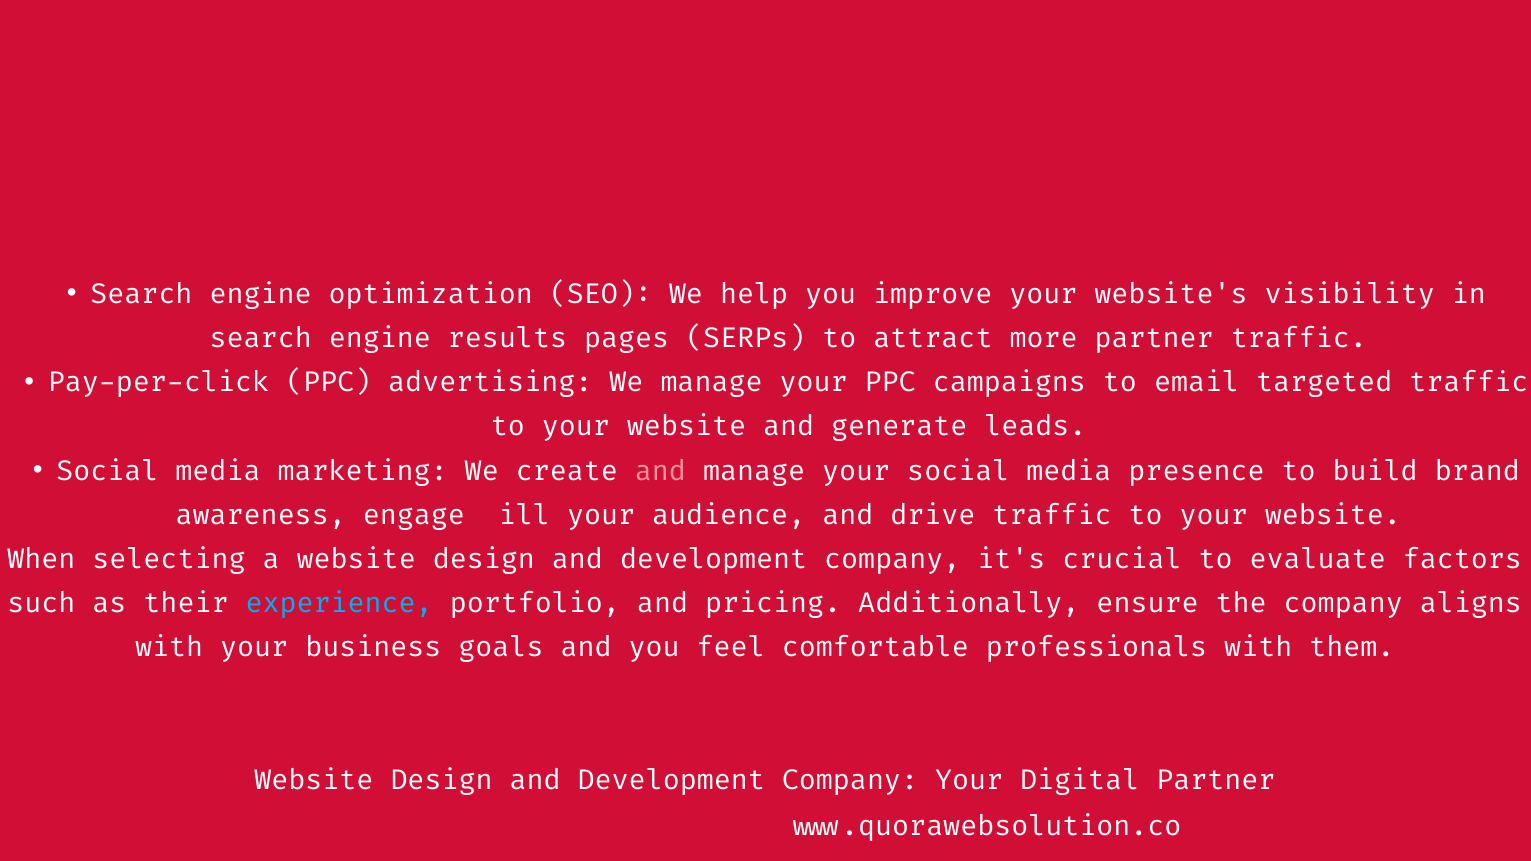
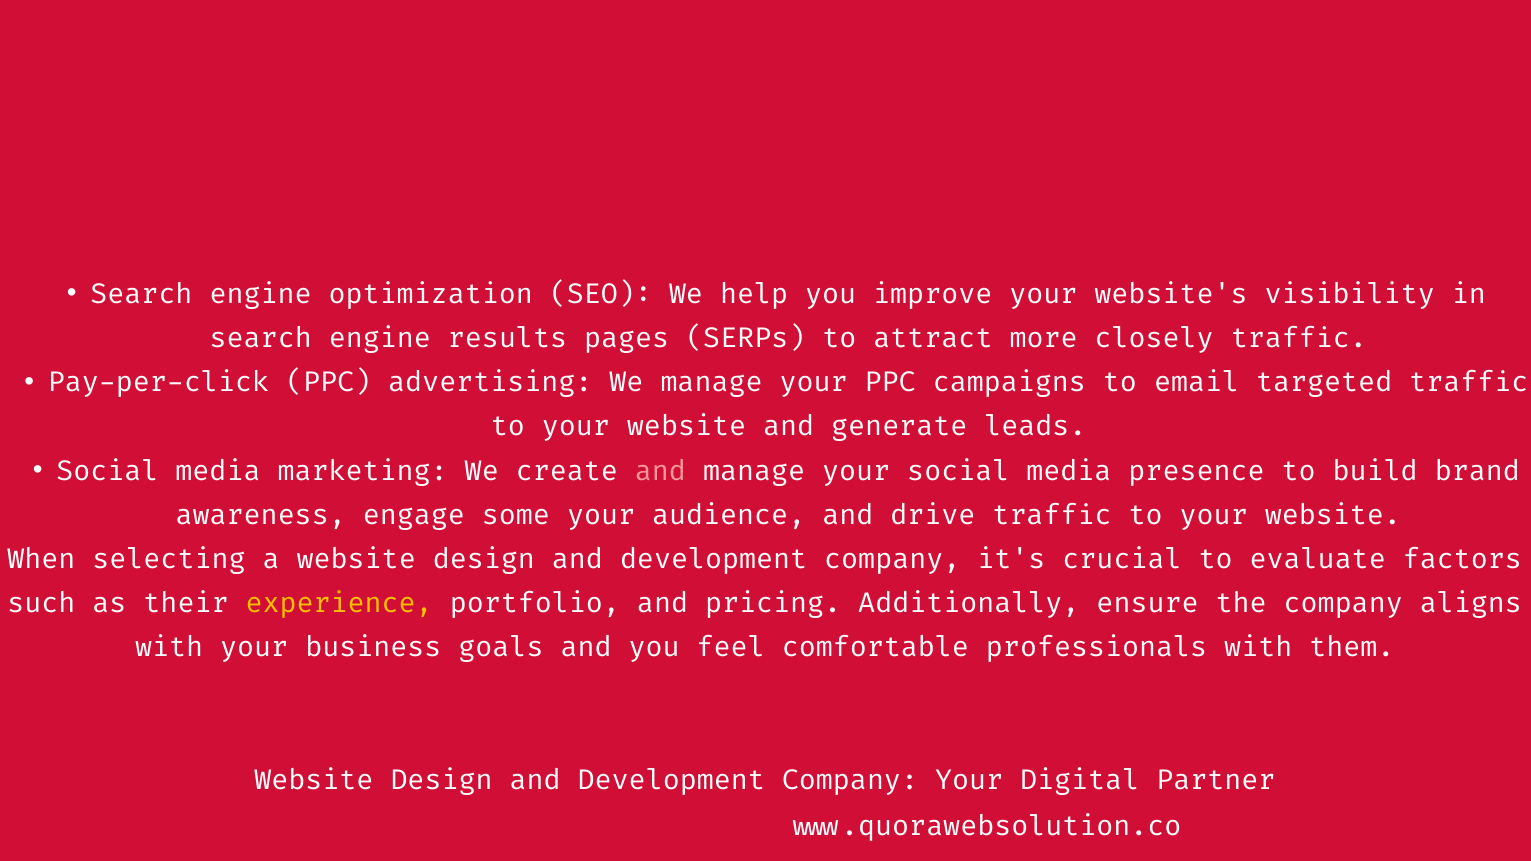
more partner: partner -> closely (1154, 338)
will: will -> some (516, 515)
experience colour: light blue -> yellow (339, 604)
